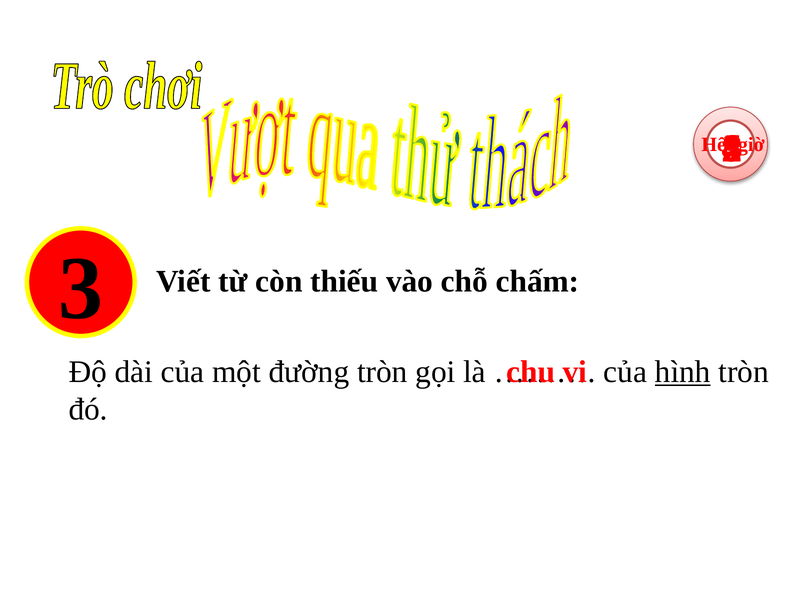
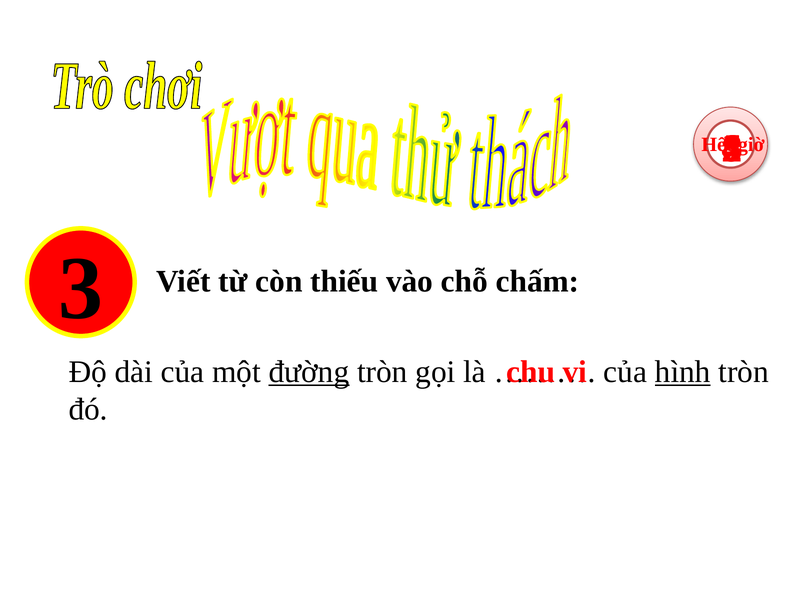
đường underline: none -> present (309, 372)
